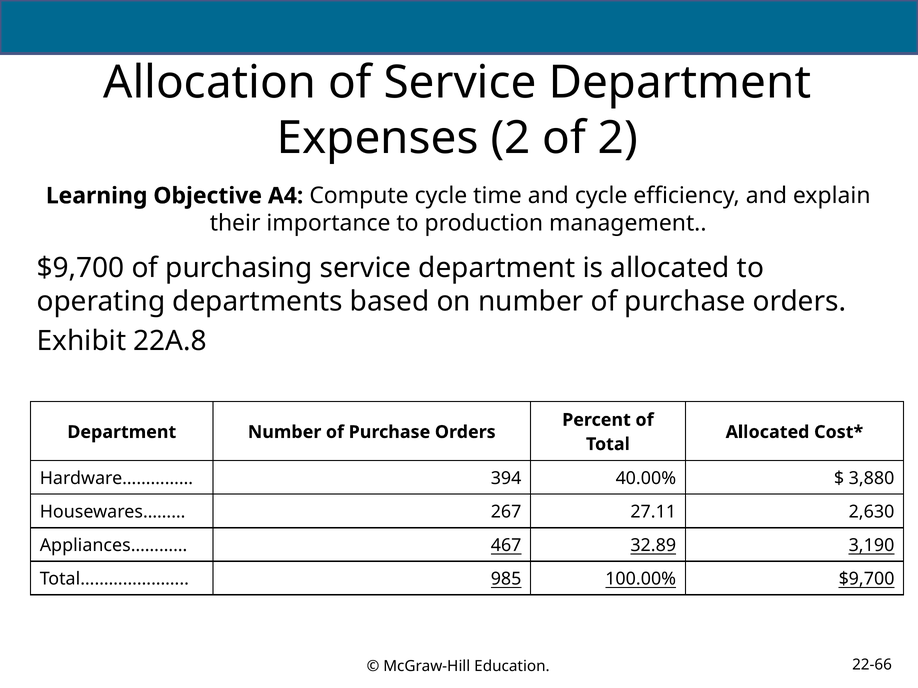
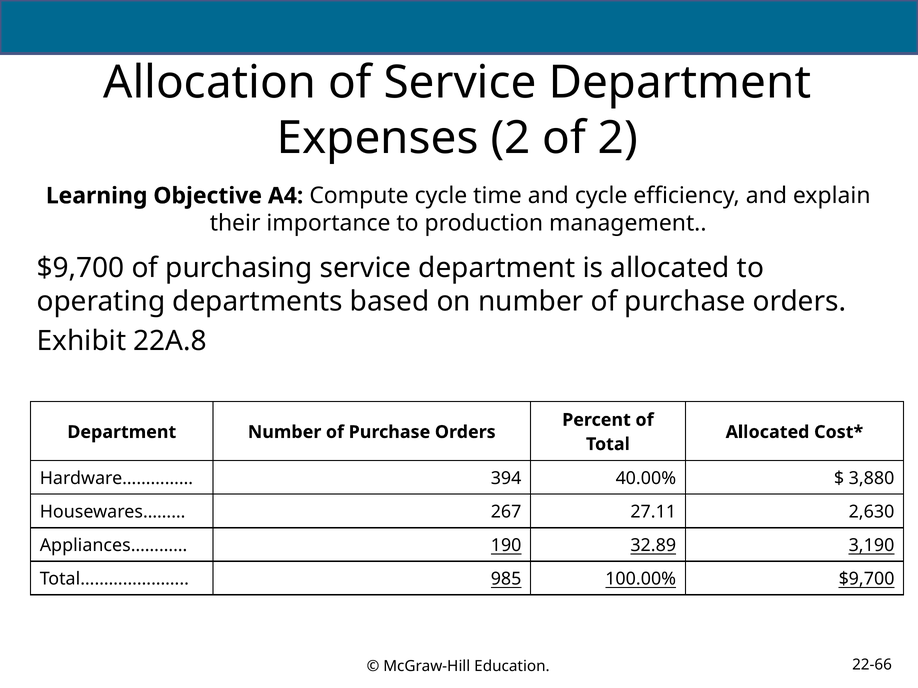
467: 467 -> 190 (506, 546)
